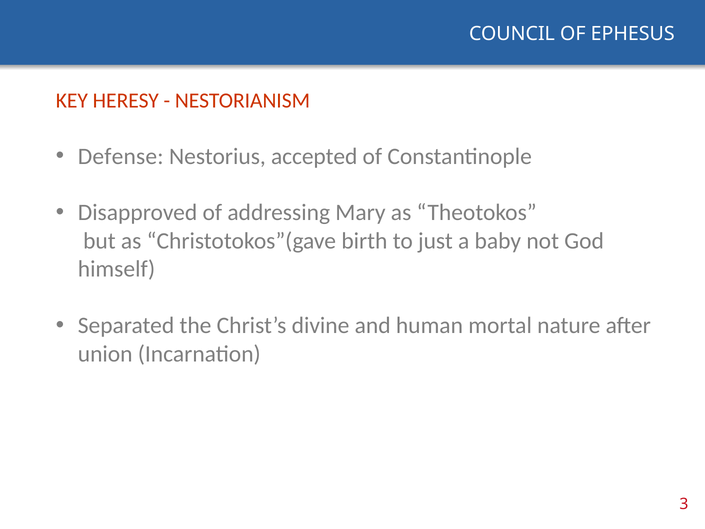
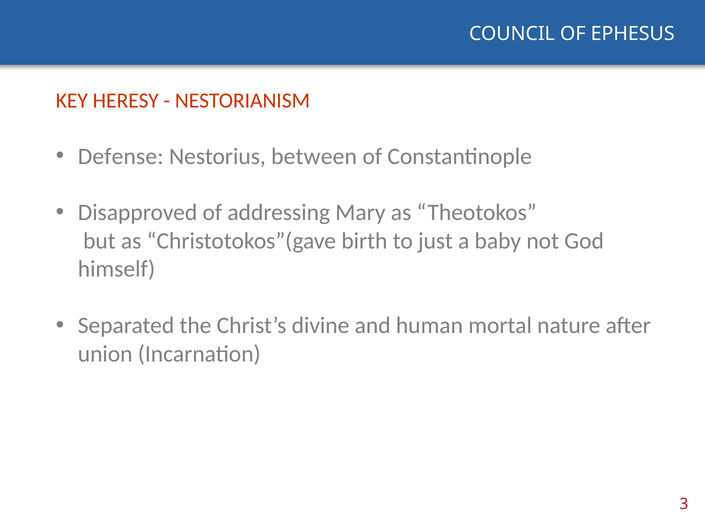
accepted: accepted -> between (314, 156)
